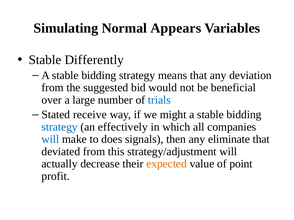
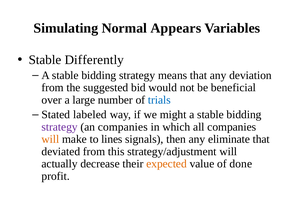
receive: receive -> labeled (90, 115)
strategy colour: blue -> purple (60, 127)
an effectively: effectively -> companies (123, 127)
will colour: blue -> orange (50, 139)
does: does -> lines (112, 139)
point: point -> done (241, 164)
